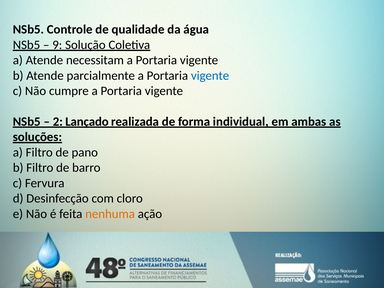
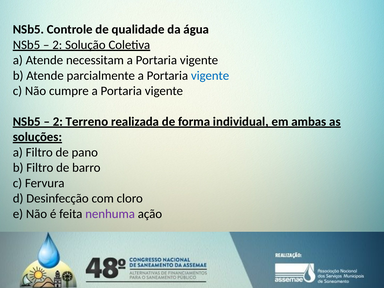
9: 9 -> 2 (57, 45)
Lançado: Lançado -> Terreno (87, 122)
nenhuma colour: orange -> purple (110, 214)
